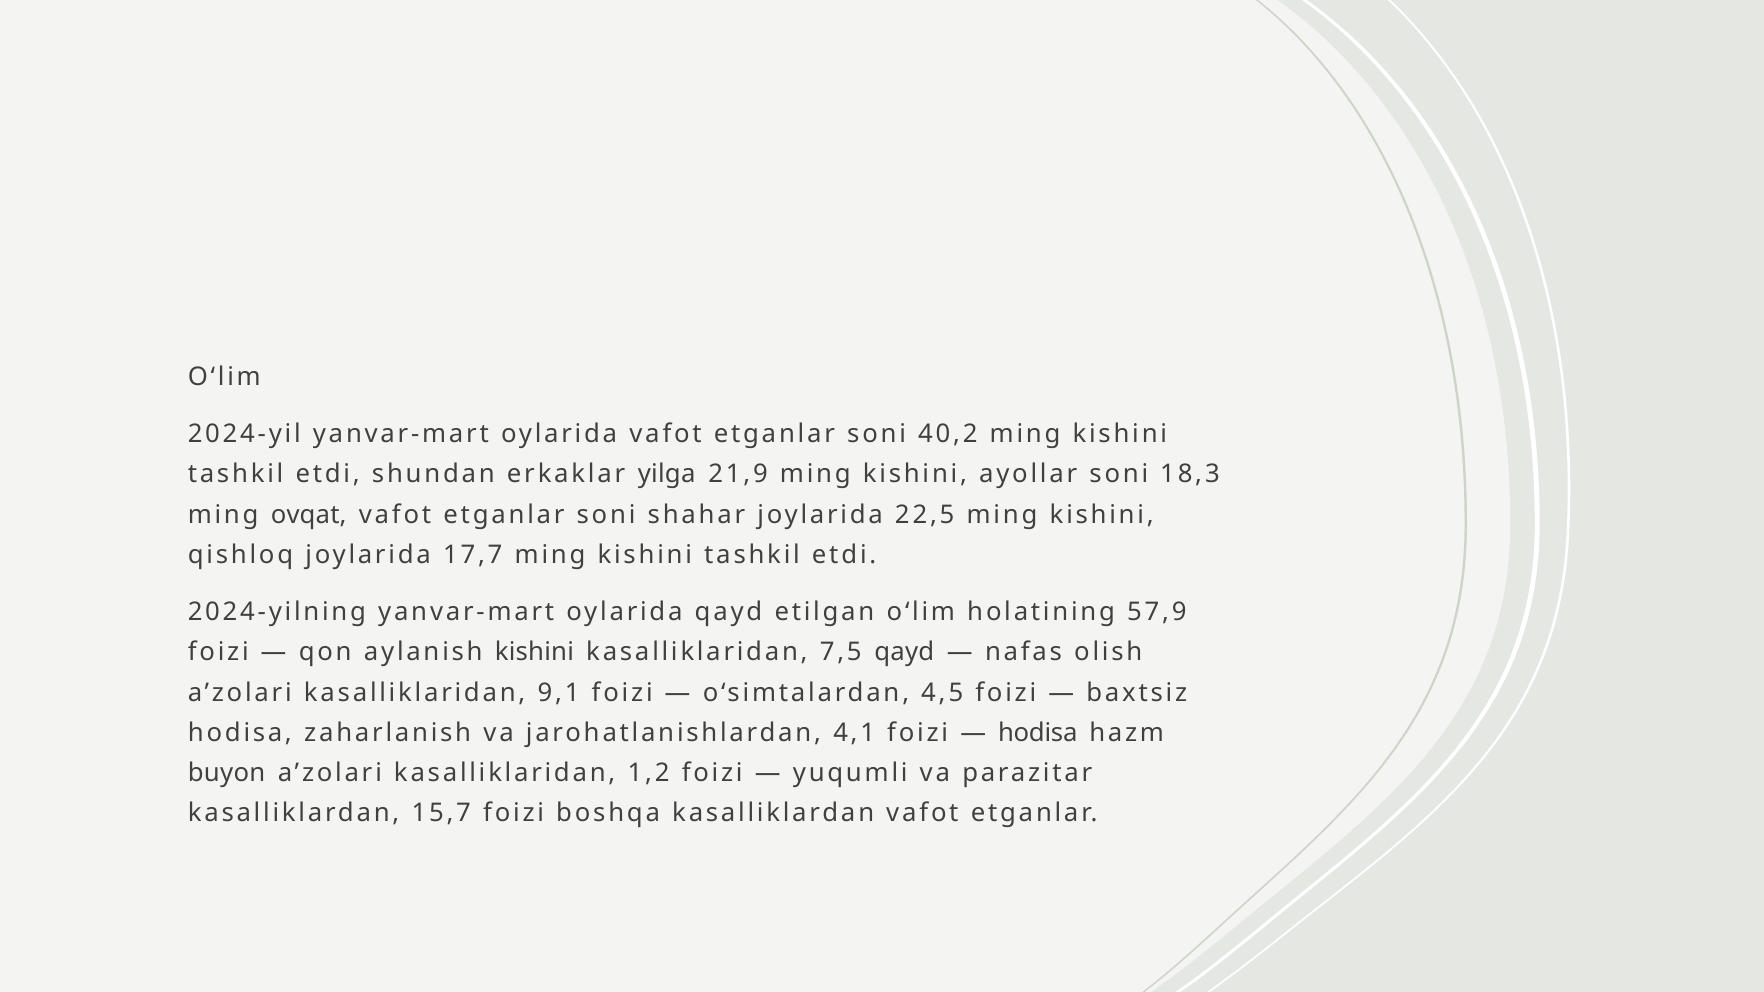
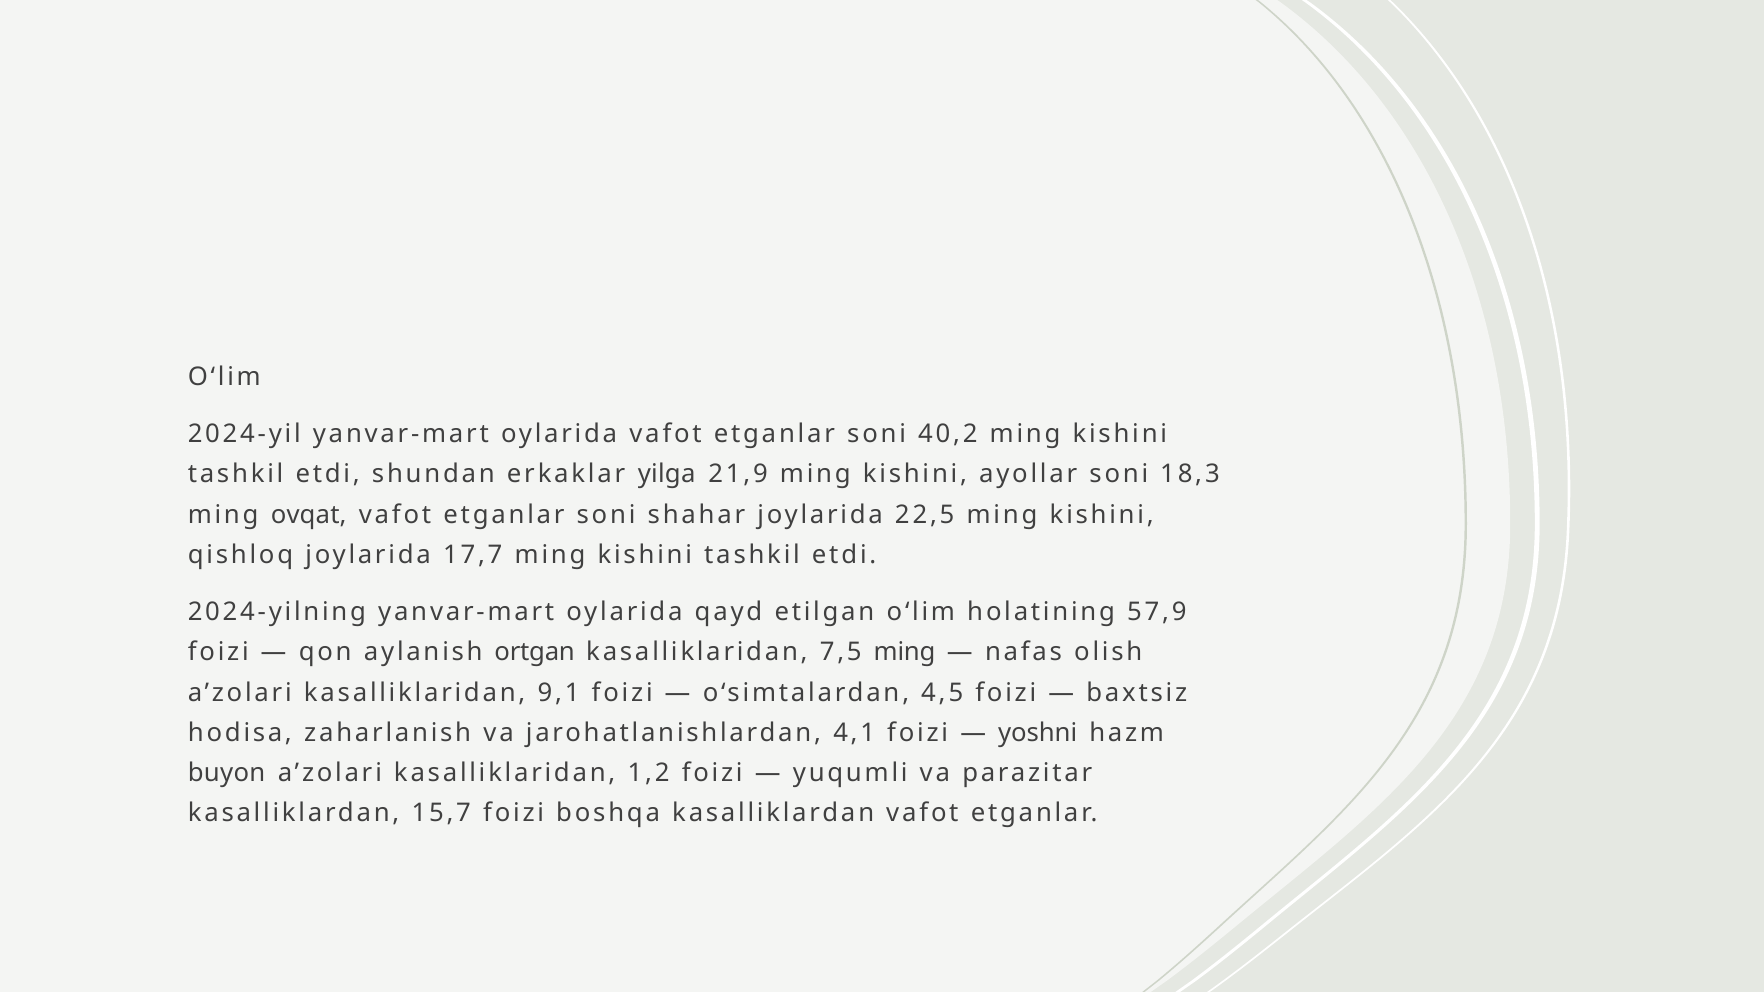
aylanish kishini: kishini -> ortgan (535, 653)
7,5 qayd: qayd -> ming (905, 653)
hodisa: hodisa -> yoshni (1038, 733)
